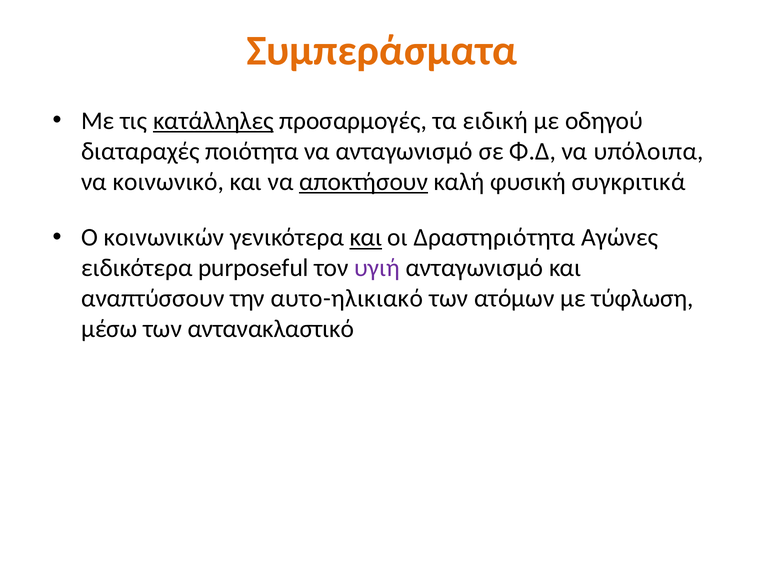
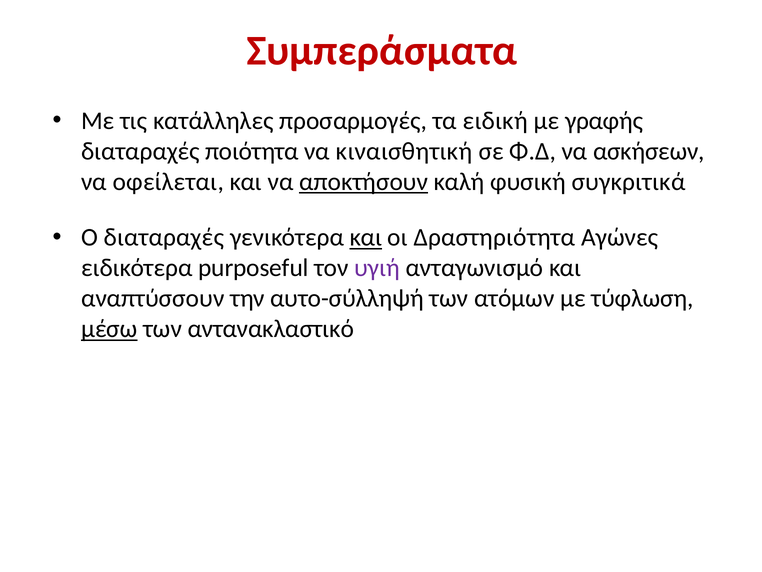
Συμπεράσματα colour: orange -> red (382, 51)
κατάλληλες underline: present -> none (213, 121)
οδηγού: οδηγού -> γραφής (604, 121)
να ανταγωνισμό: ανταγωνισμό -> κιναισθητική (404, 151)
υπόλοιπα: υπόλοιπα -> ασκήσεων (649, 151)
κοινωνικό: κοινωνικό -> οφείλεται (168, 182)
Ο κοινωνικών: κοινωνικών -> διαταραχές (164, 237)
αυτο-ηλικιακό: αυτο-ηλικιακό -> αυτο-σύλληψή (347, 298)
μέσω underline: none -> present (109, 329)
